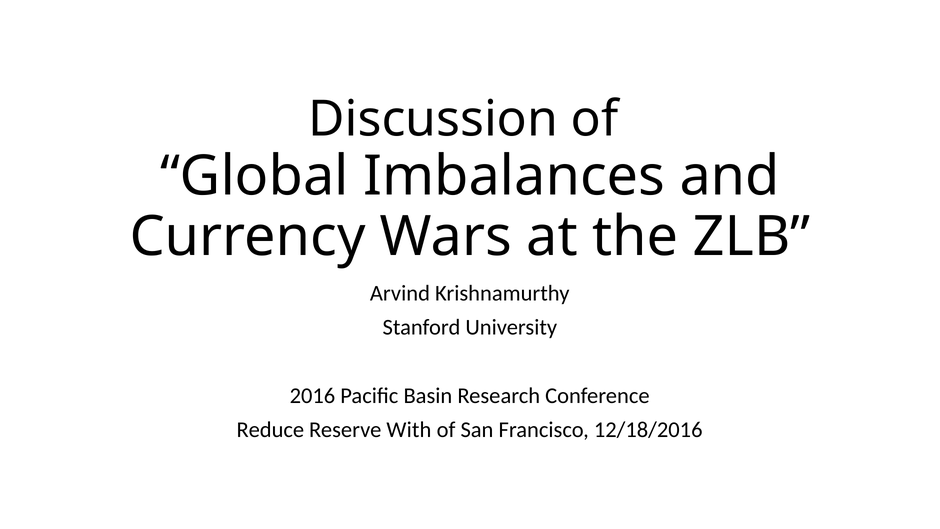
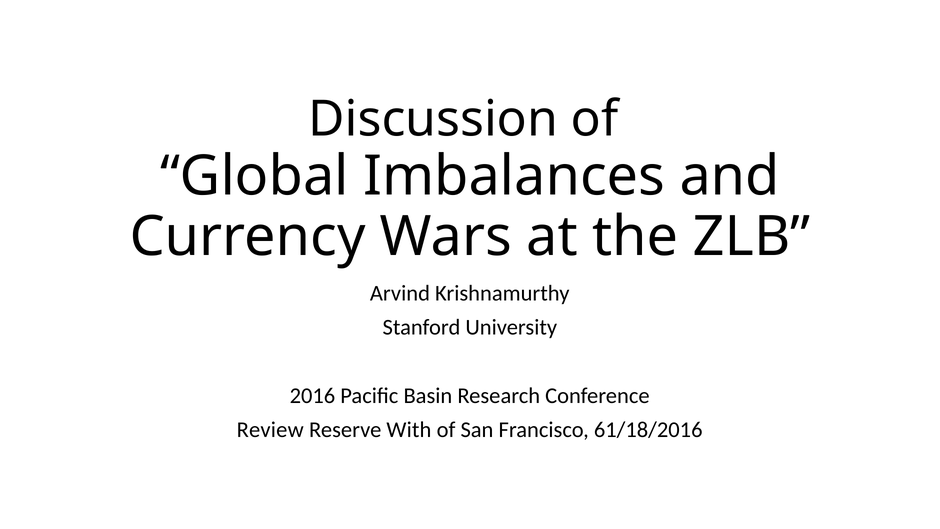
Reduce: Reduce -> Review (270, 430)
12/18/2016: 12/18/2016 -> 61/18/2016 (648, 430)
